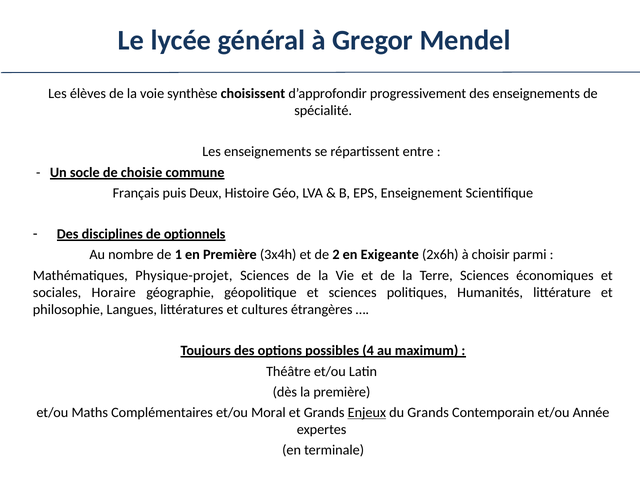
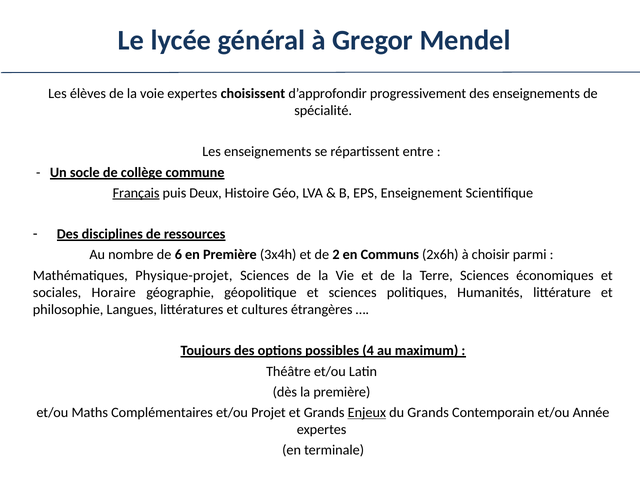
voie synthèse: synthèse -> expertes (192, 93)
choisie: choisie -> collège (142, 172)
Français underline: none -> present (136, 193)
optionnels: optionnels -> ressources (195, 234)
1: 1 -> 6 (178, 255)
Exigeante: Exigeante -> Communs (390, 255)
Moral: Moral -> Projet (268, 413)
